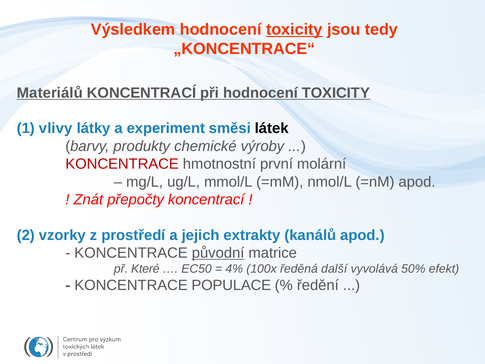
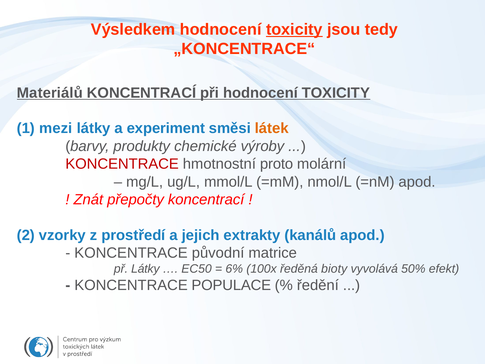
vlivy: vlivy -> mezi (56, 128)
látek colour: black -> orange (272, 128)
první: první -> proto (277, 164)
původní underline: present -> none (218, 253)
př Které: Které -> Látky (145, 269)
4%: 4% -> 6% (234, 269)
další: další -> bioty (334, 269)
